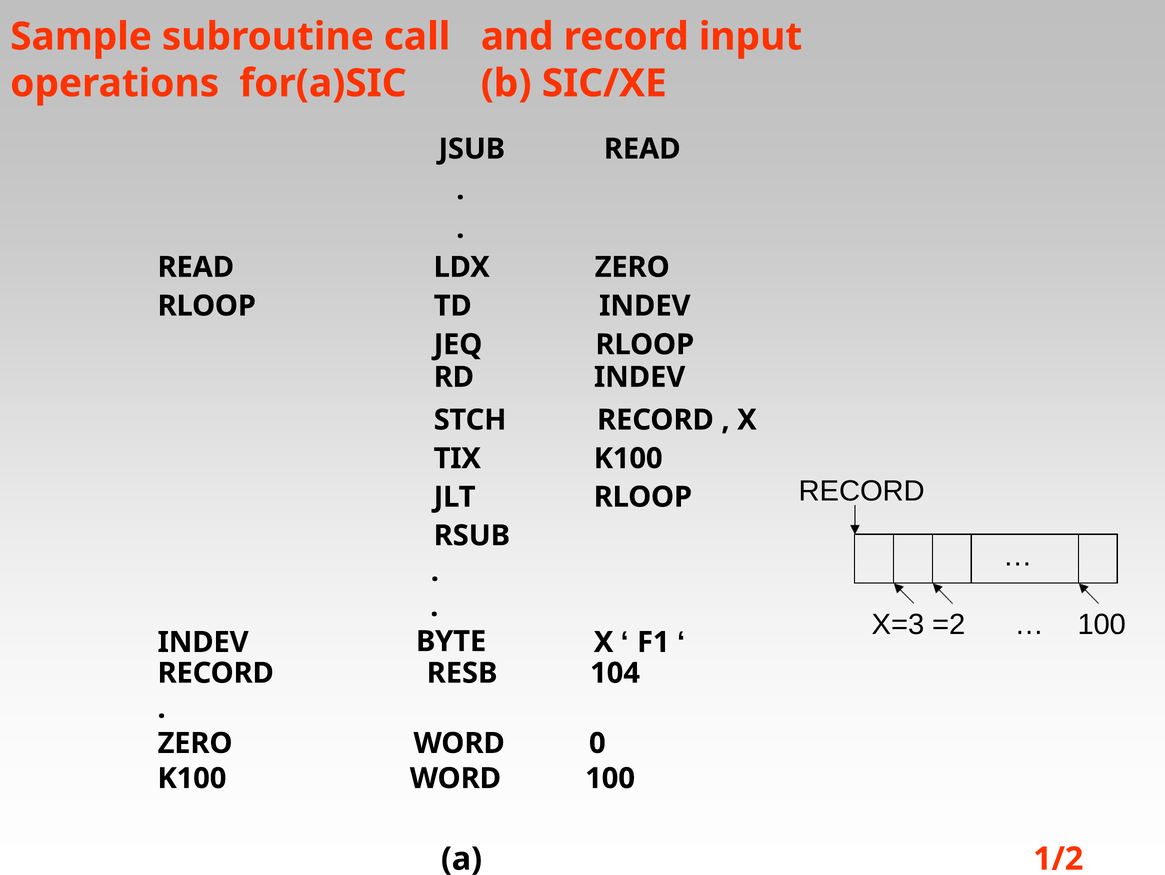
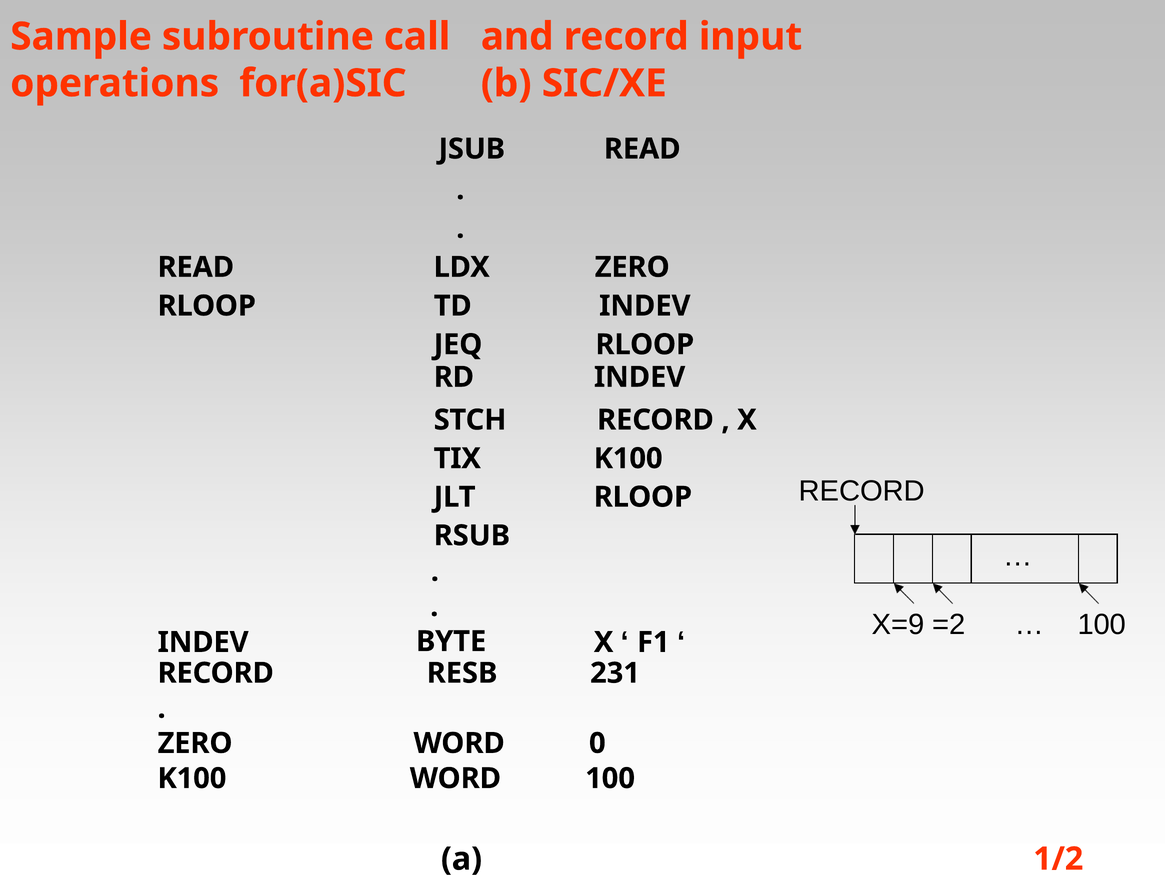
X=3: X=3 -> X=9 (898, 624)
104: 104 -> 231 (615, 673)
